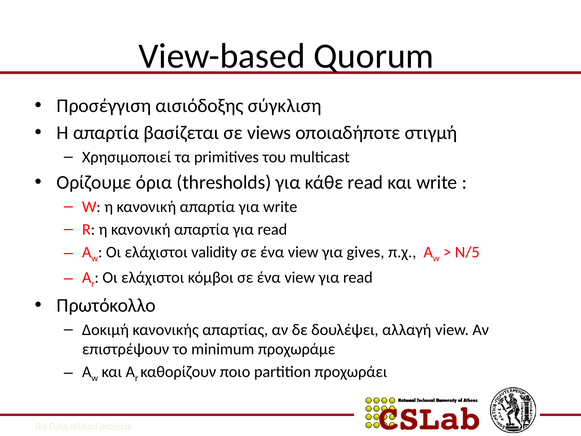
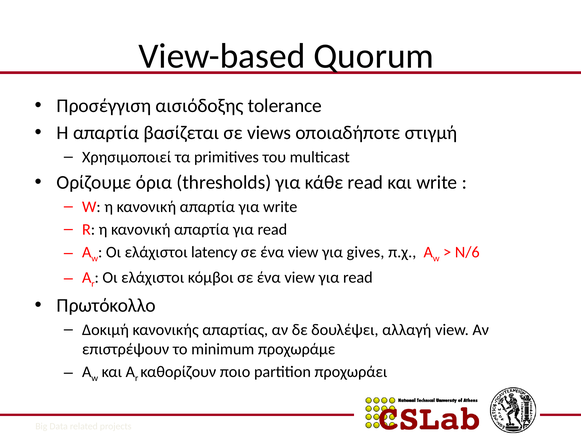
σύγκλιση: σύγκλιση -> tolerance (285, 106)
validity: validity -> latency (214, 252)
N/5: N/5 -> N/6 (467, 252)
